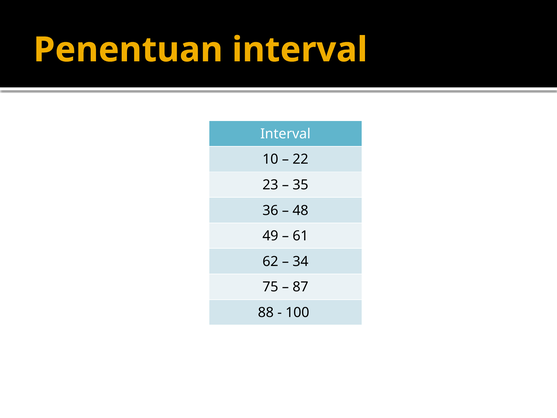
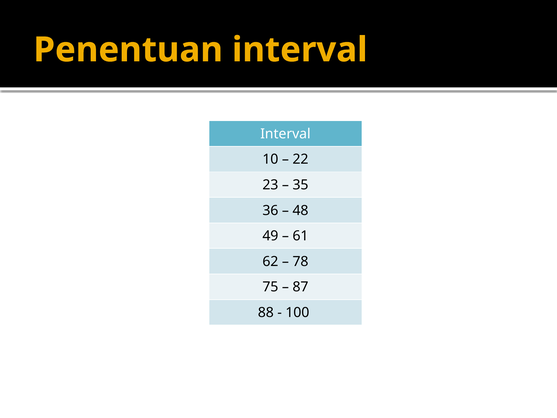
34: 34 -> 78 (300, 261)
